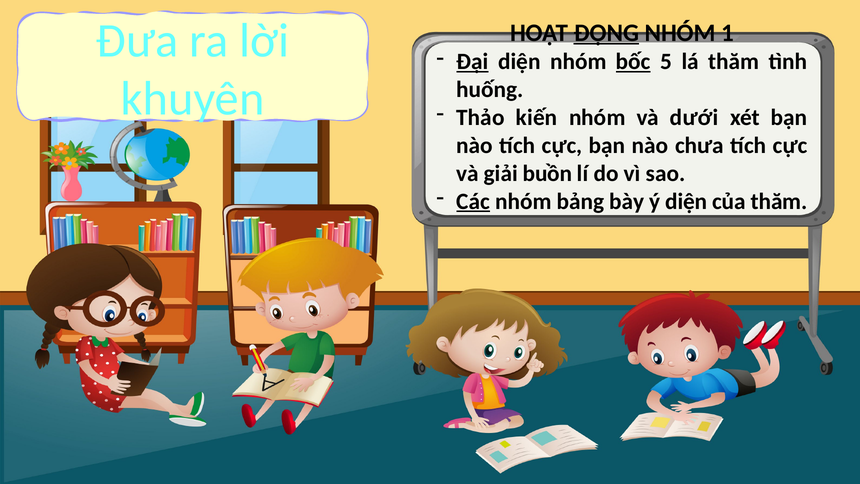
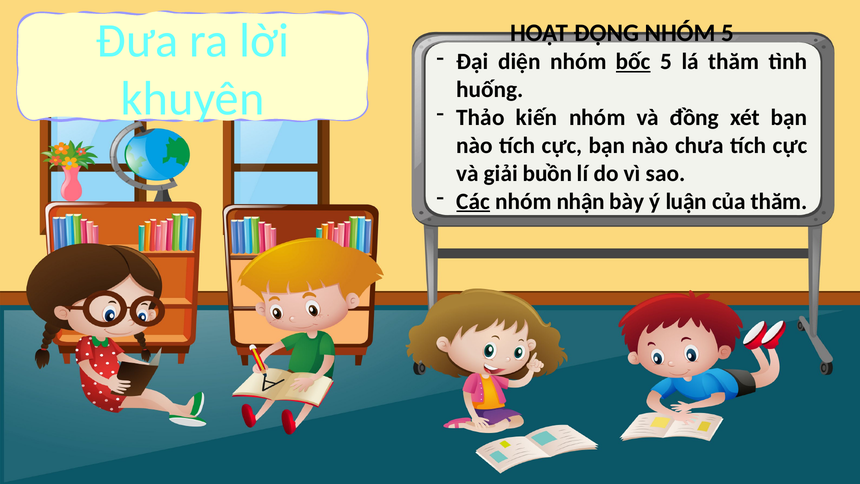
ĐỘNG underline: present -> none (606, 33)
NHÓM 1: 1 -> 5 (728, 33)
Đại underline: present -> none (472, 62)
dưới: dưới -> đồng (694, 117)
bảng: bảng -> nhận (581, 201)
ý diện: diện -> luận (686, 201)
